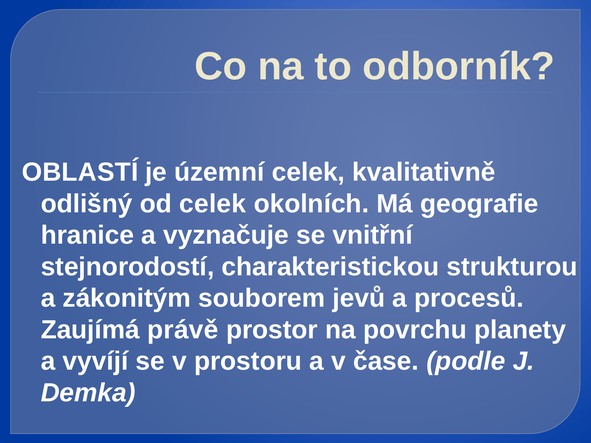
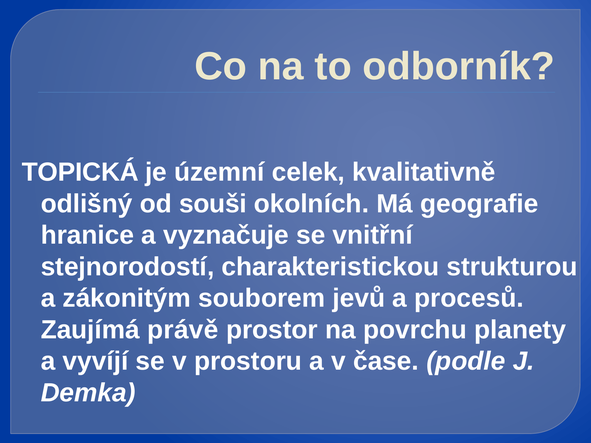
OBLASTÍ: OBLASTÍ -> TOPICKÁ (80, 172)
od celek: celek -> souši (213, 204)
